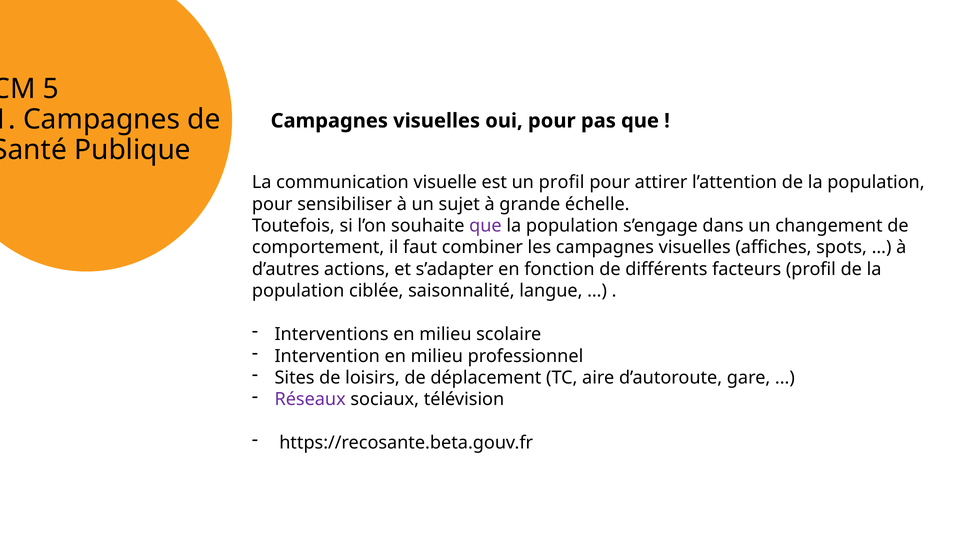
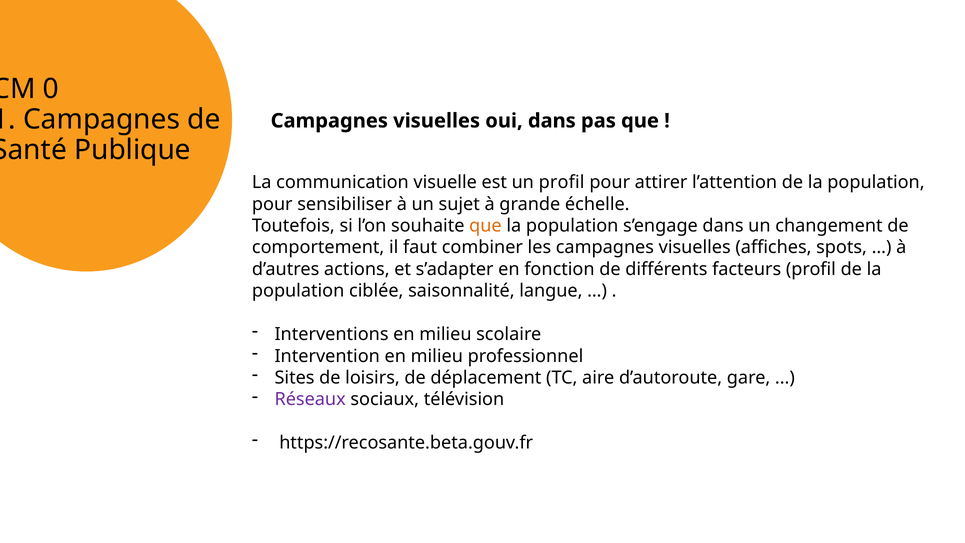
5: 5 -> 0 (51, 89)
oui pour: pour -> dans (552, 121)
que colour: purple -> orange (485, 226)
